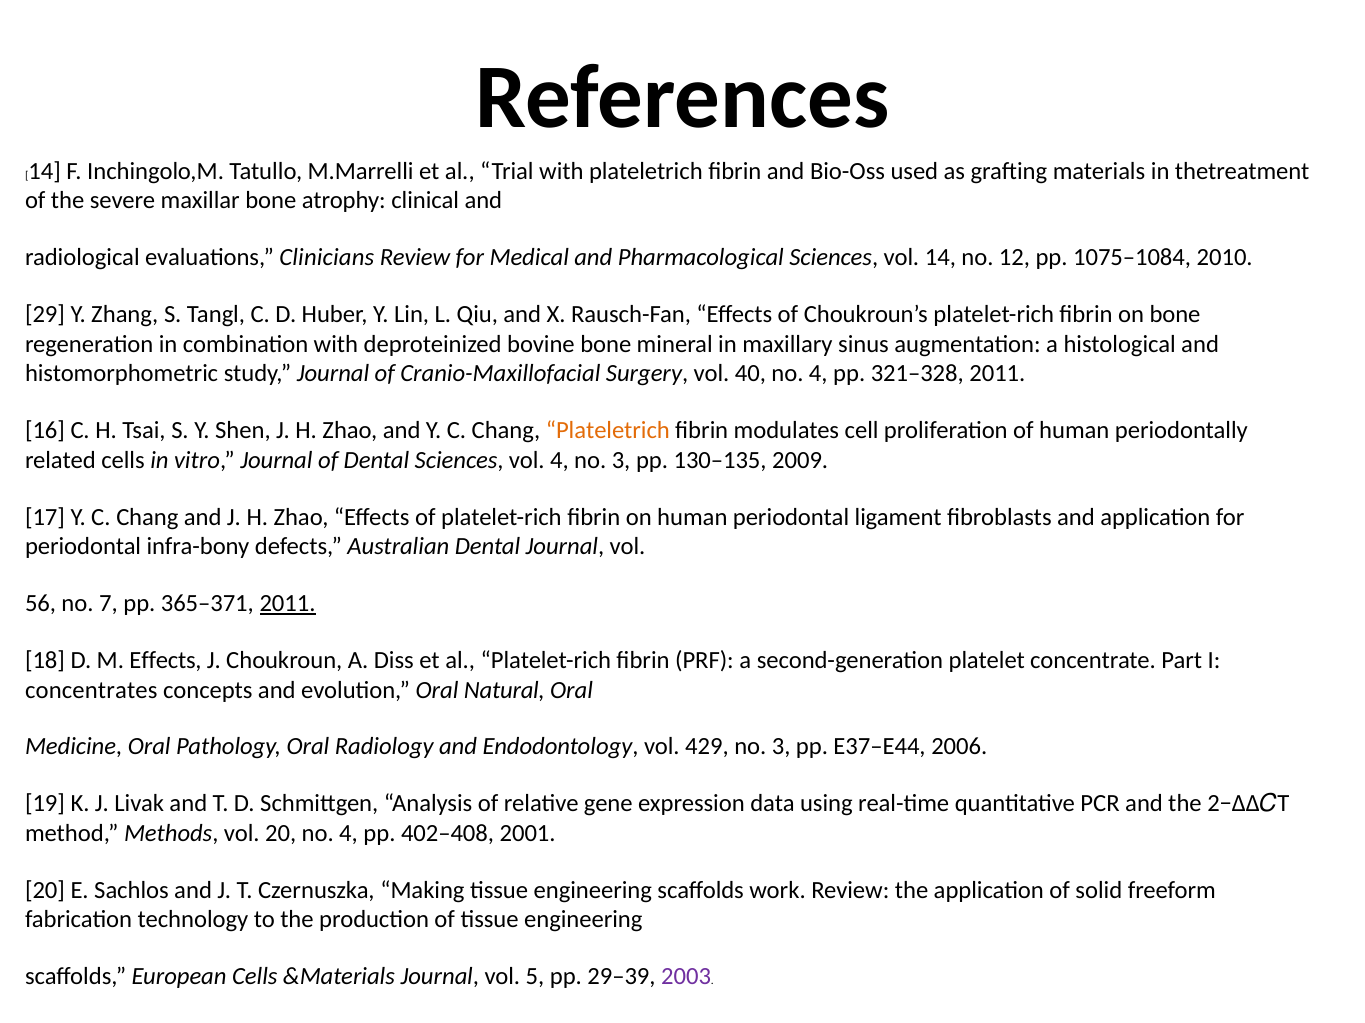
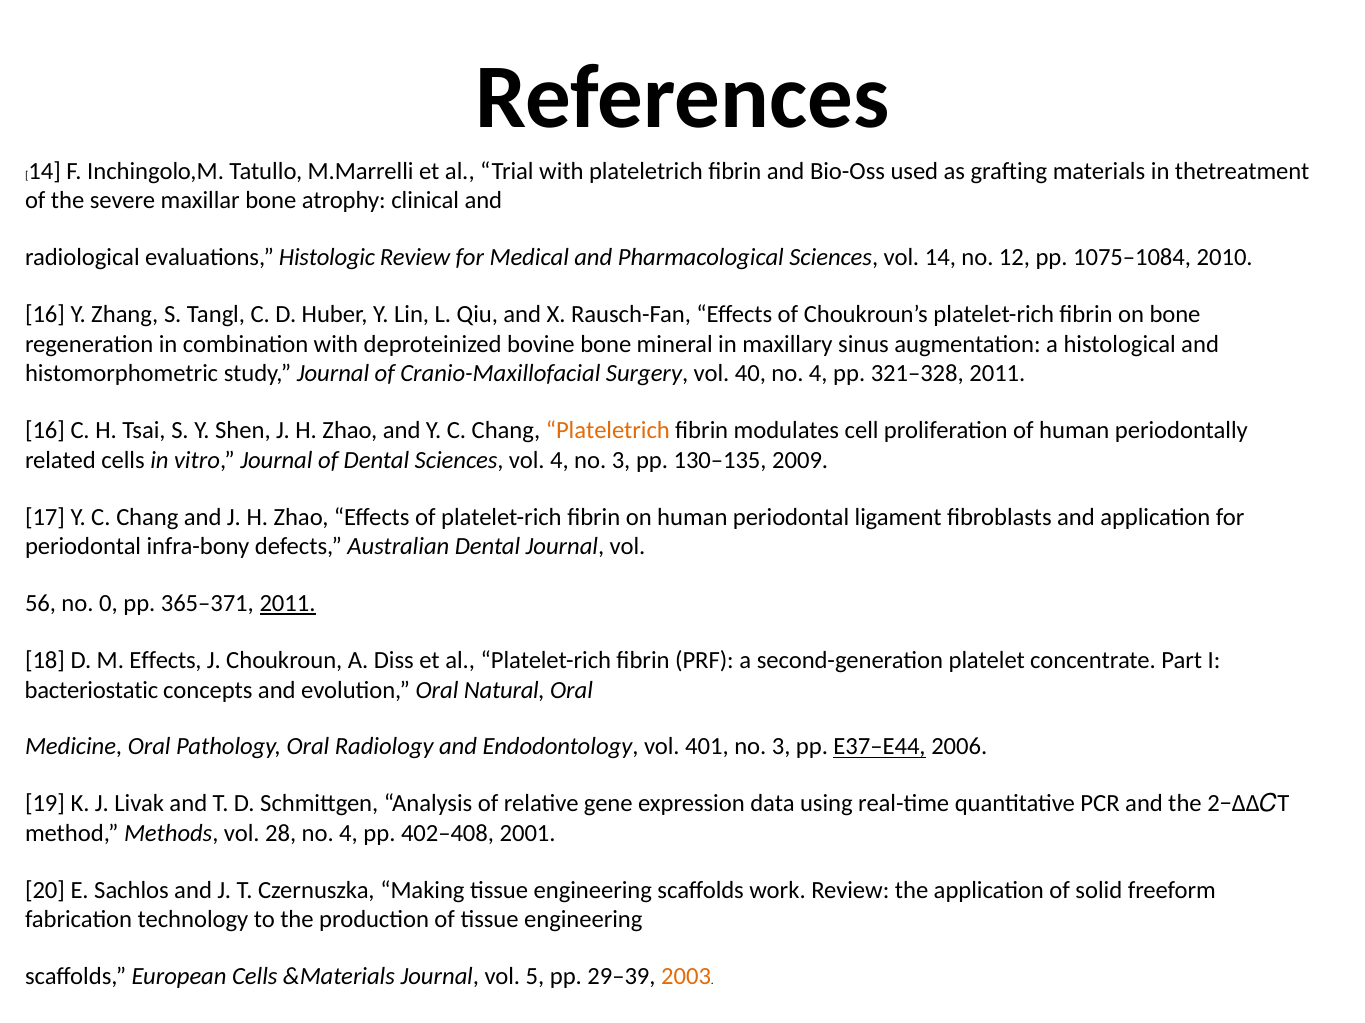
Clinicians: Clinicians -> Histologic (327, 258)
29: 29 -> 16 (45, 315)
7: 7 -> 0 (108, 604)
concentrates: concentrates -> bacteriostatic (91, 690)
429: 429 -> 401 (707, 747)
E37–E44 underline: none -> present (880, 747)
vol 20: 20 -> 28 (281, 834)
2003 colour: purple -> orange (686, 977)
